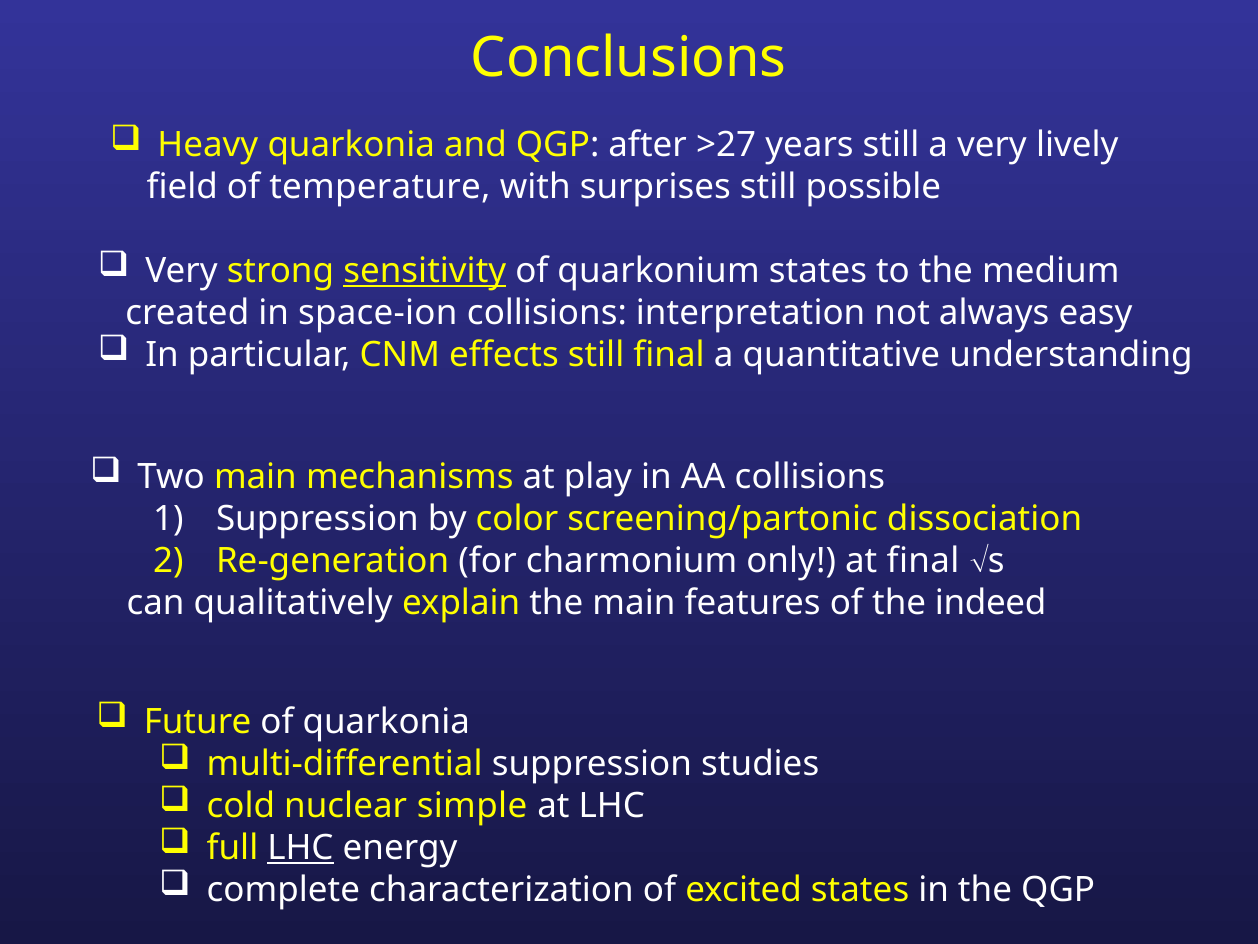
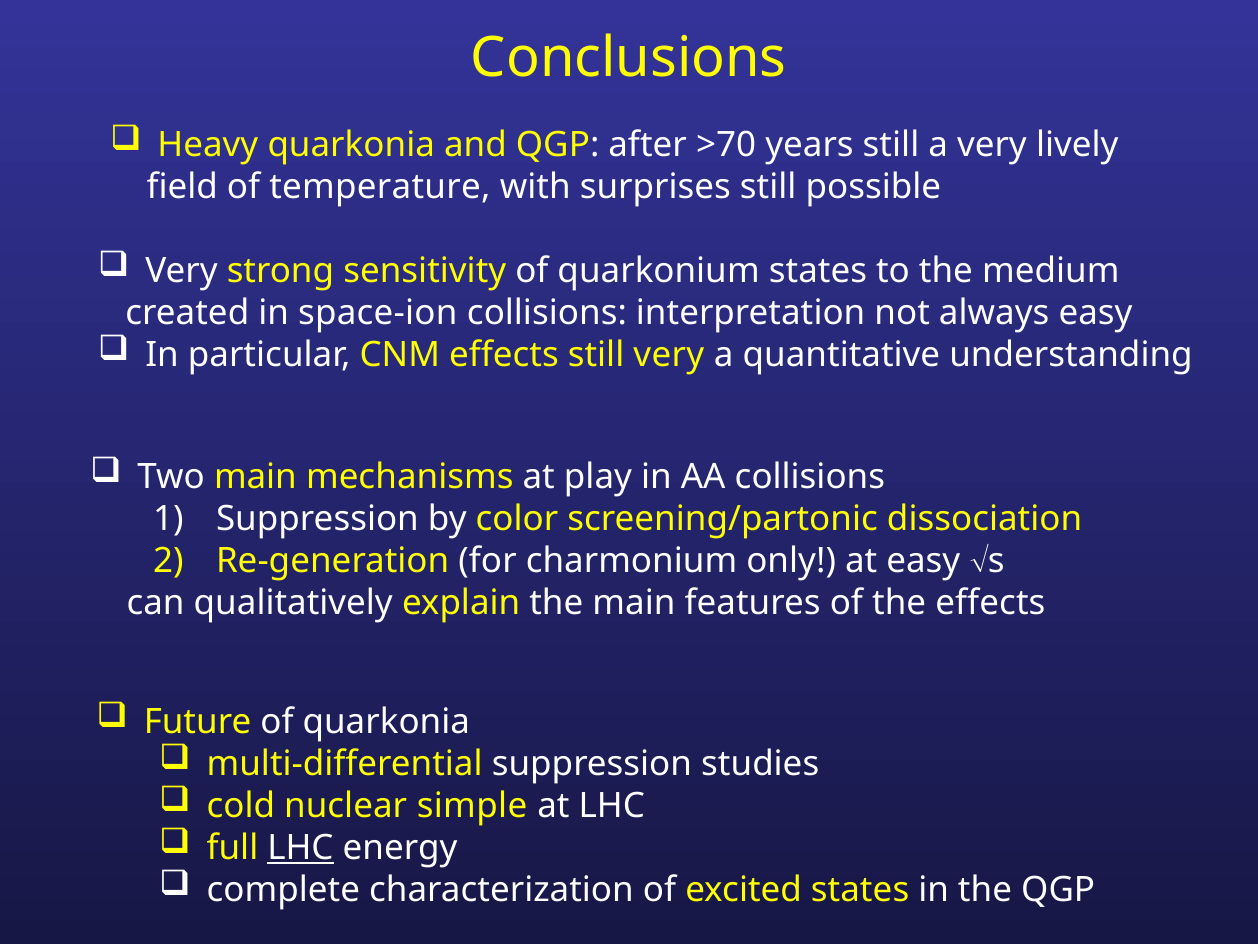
>27: >27 -> >70 (726, 145)
sensitivity underline: present -> none (425, 271)
still final: final -> very (669, 355)
at final: final -> easy (923, 560)
the indeed: indeed -> effects (990, 602)
